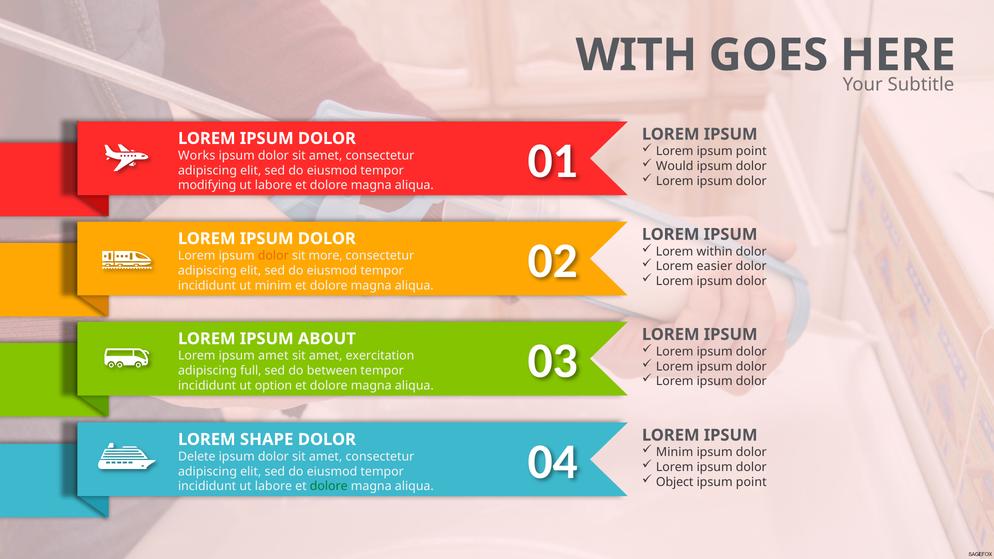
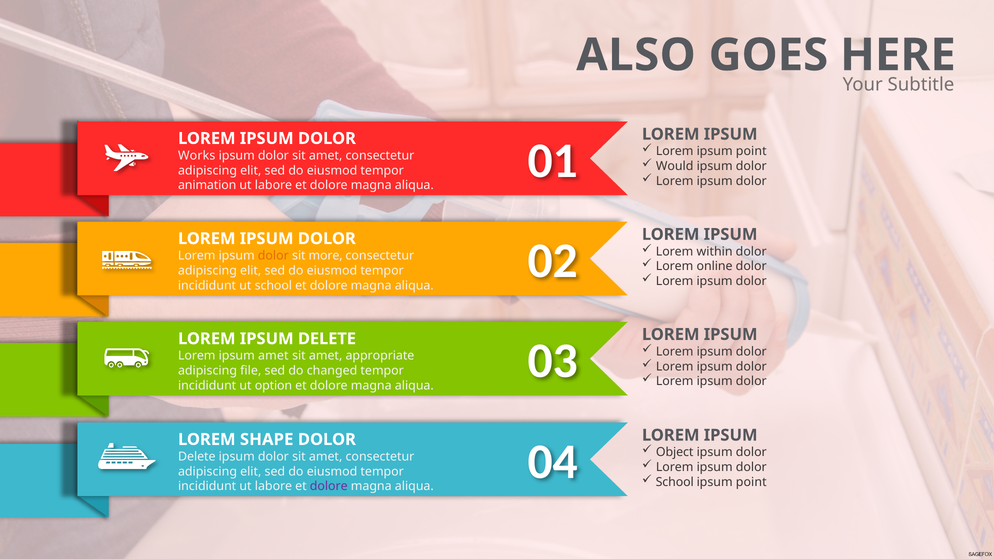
WITH: WITH -> ALSO (636, 55)
modifying: modifying -> animation (207, 185)
easier: easier -> online (715, 266)
ut minim: minim -> school (273, 286)
IPSUM ABOUT: ABOUT -> DELETE (327, 339)
exercitation: exercitation -> appropriate (380, 356)
full: full -> file (251, 371)
between: between -> changed (332, 371)
Minim: Minim -> Object (675, 452)
Object: Object -> School (675, 482)
dolore colour: green -> purple (329, 486)
